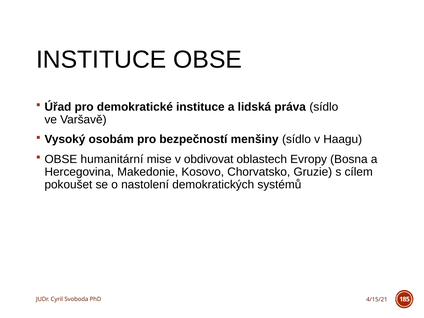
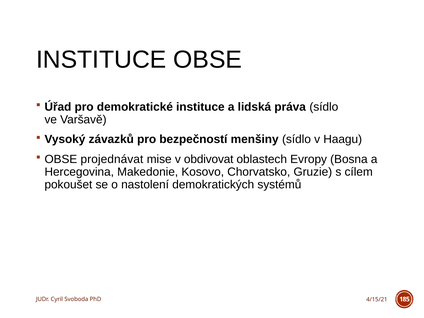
osobám: osobám -> závazků (111, 139)
humanitární: humanitární -> projednávat (112, 159)
